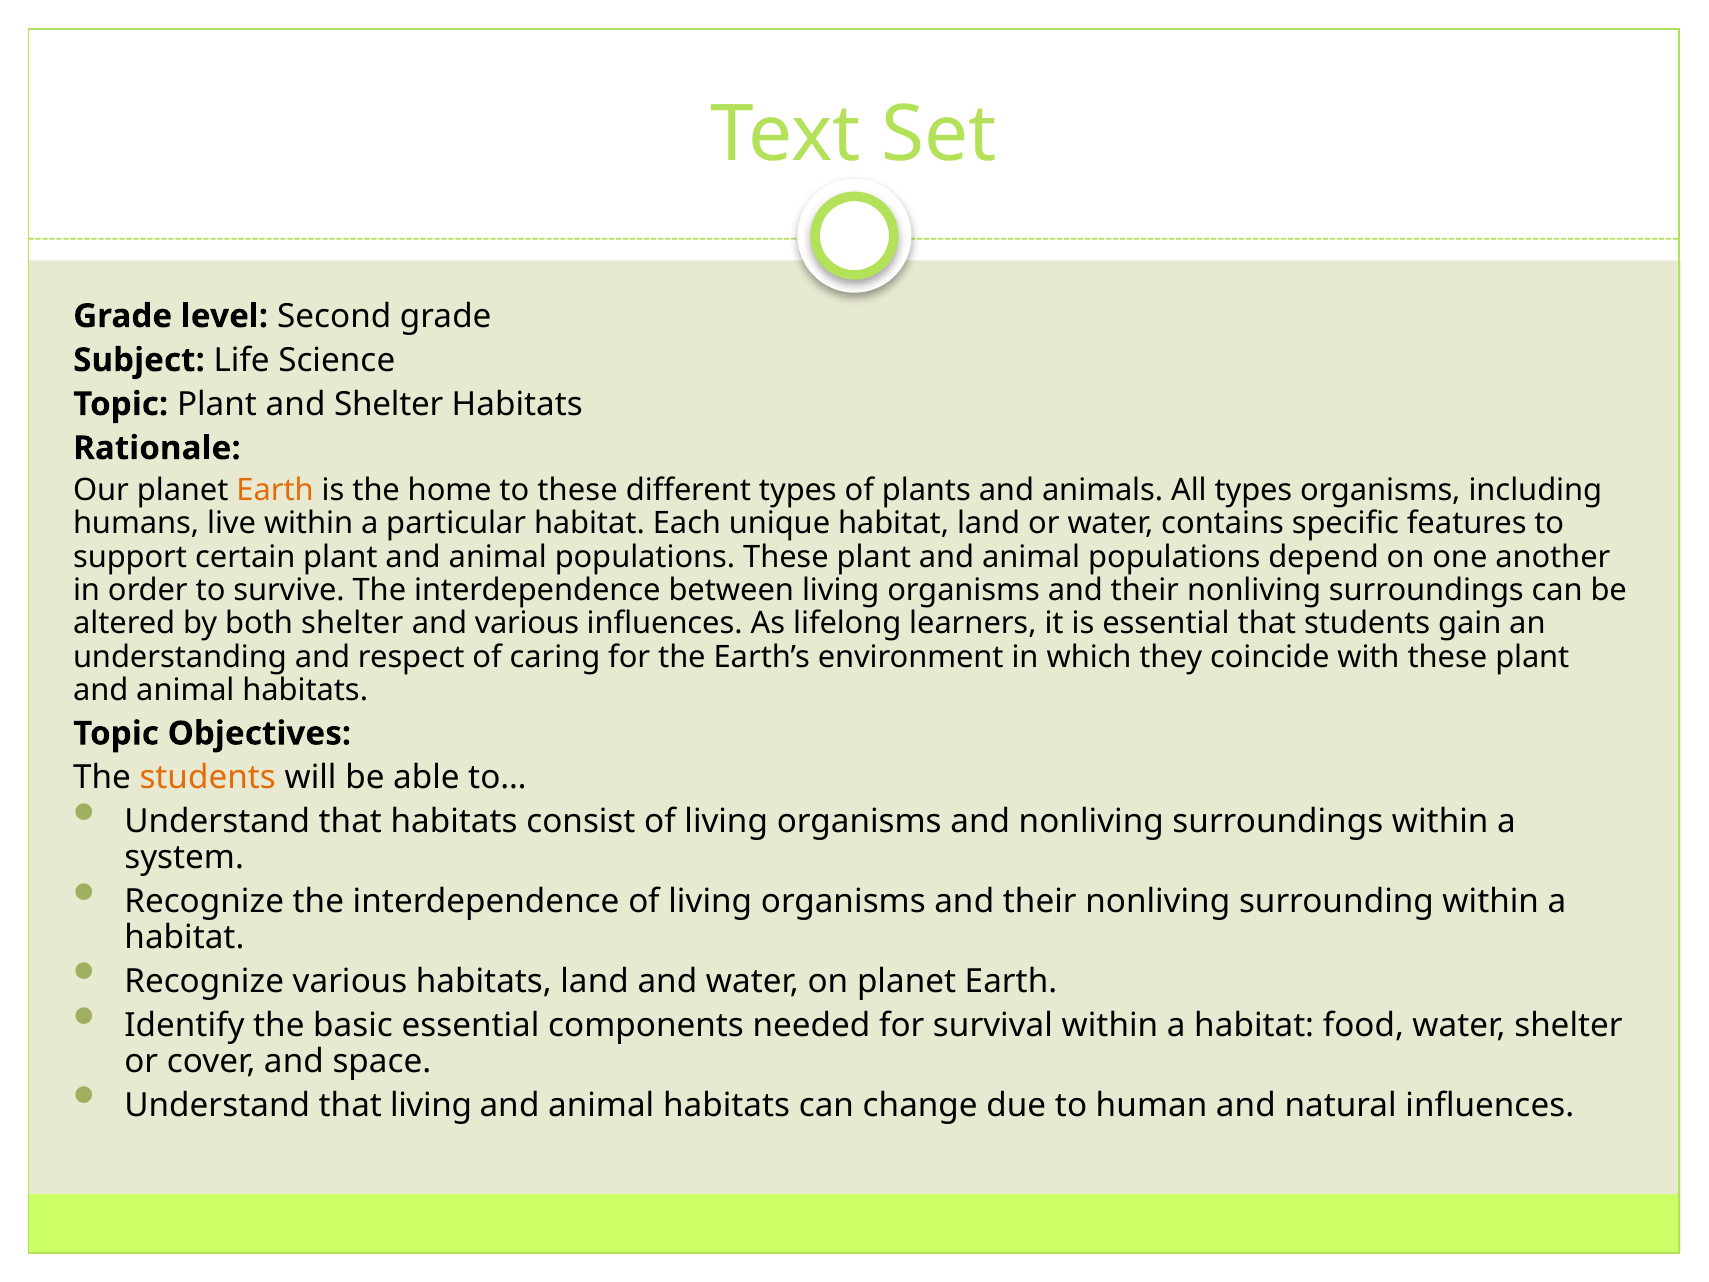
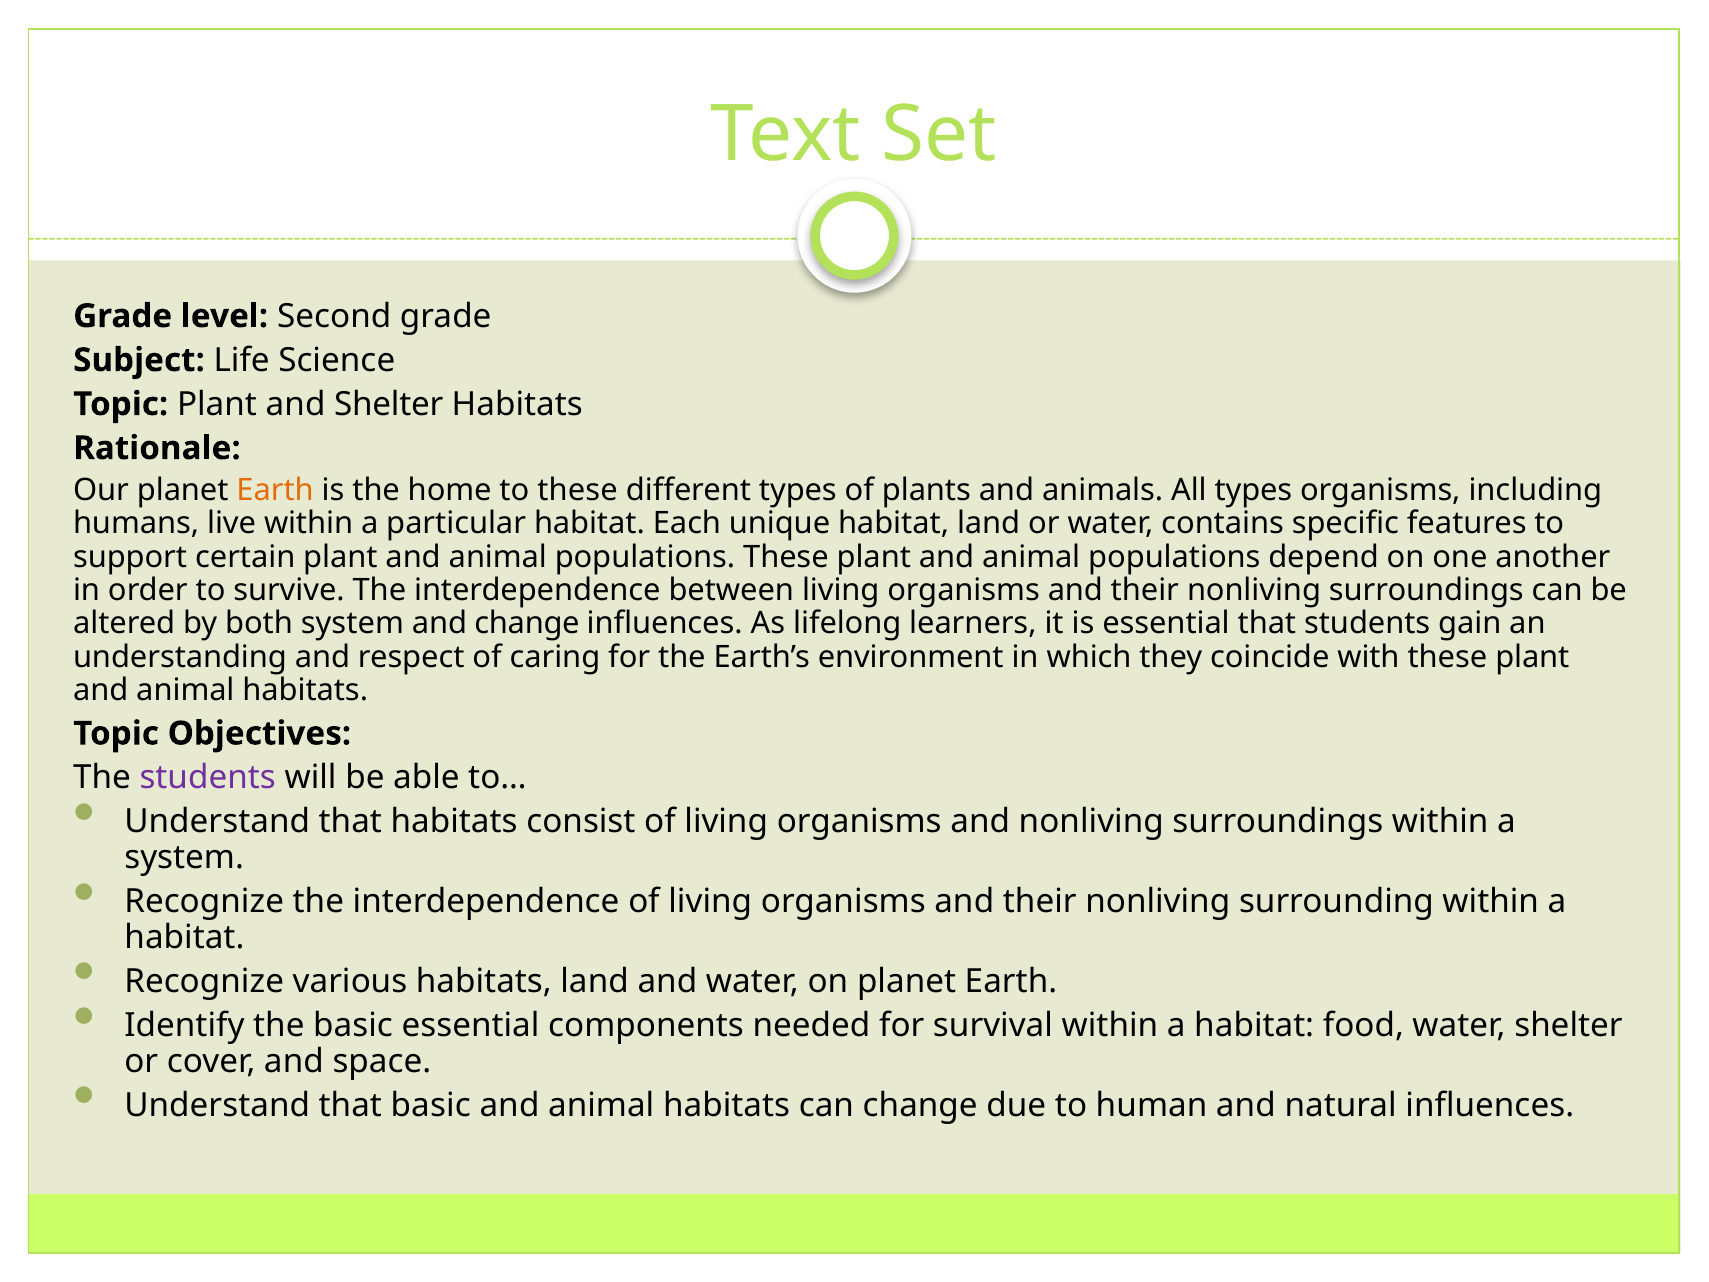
both shelter: shelter -> system (352, 624)
and various: various -> change (527, 624)
students colour: orange -> purple (208, 777)
that living: living -> basic (431, 1105)
